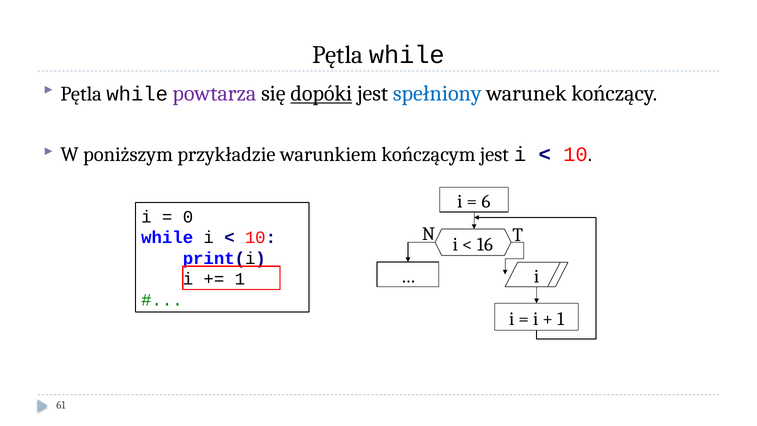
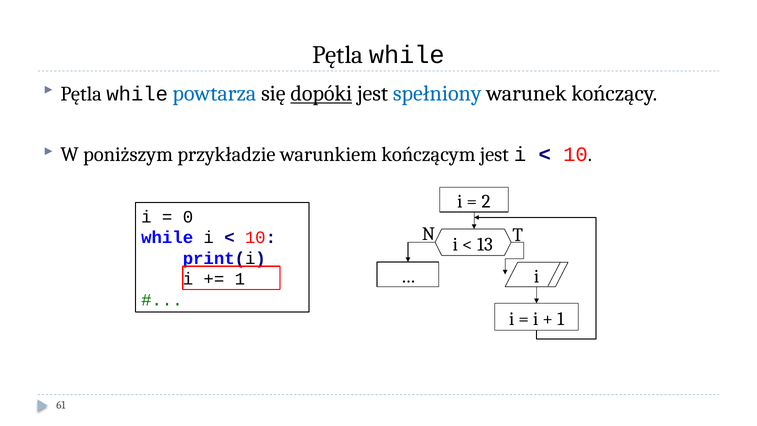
powtarza colour: purple -> blue (214, 93)
6: 6 -> 2 (486, 202)
16: 16 -> 13 (485, 244)
